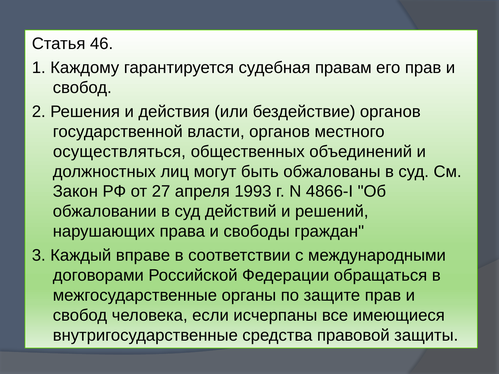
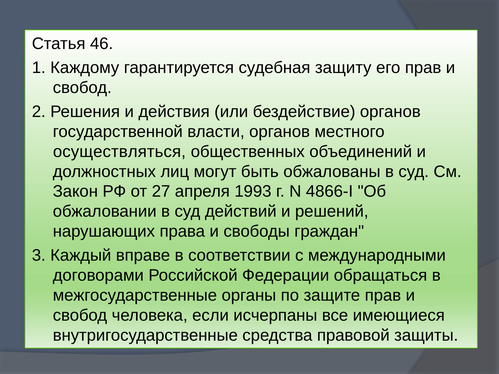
правам: правам -> защиту (343, 68)
